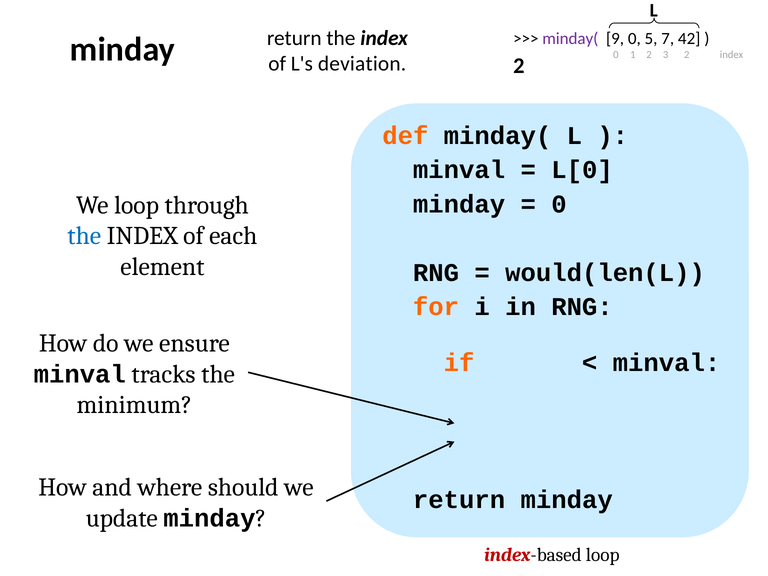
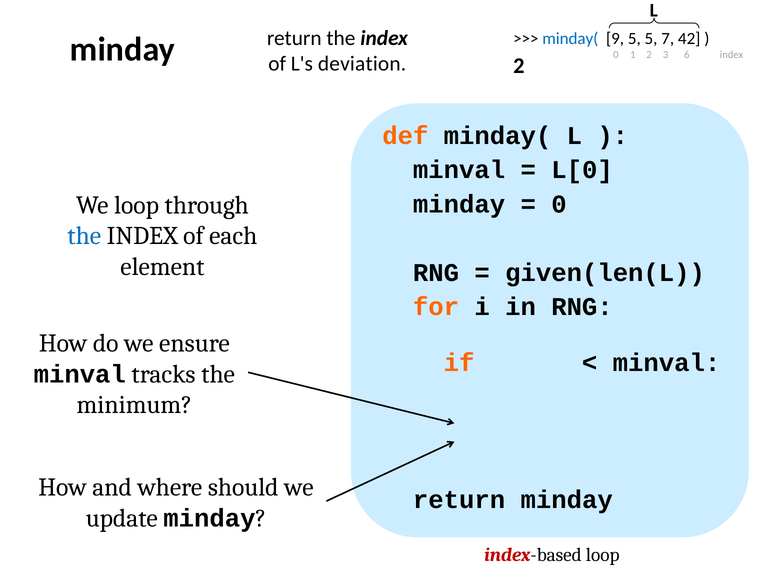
minday( colour: purple -> blue (570, 39)
9 0: 0 -> 5 (634, 39)
3 2: 2 -> 6 (687, 55)
would(len(L: would(len(L -> given(len(L (605, 273)
